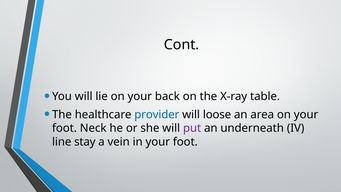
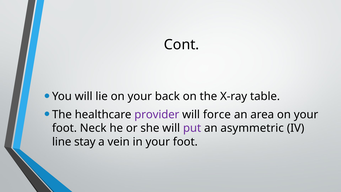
provider colour: blue -> purple (157, 114)
loose: loose -> force (217, 114)
underneath: underneath -> asymmetric (252, 128)
